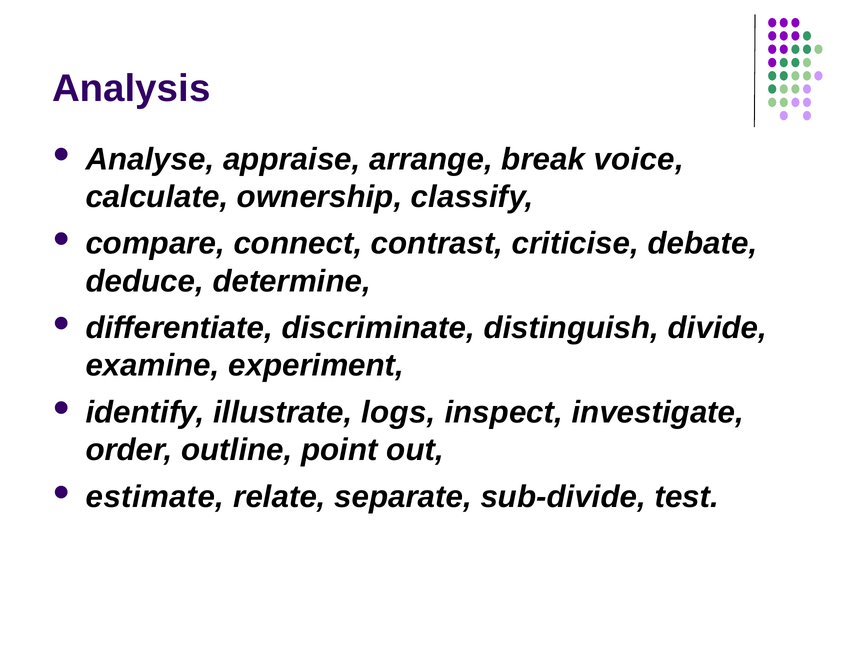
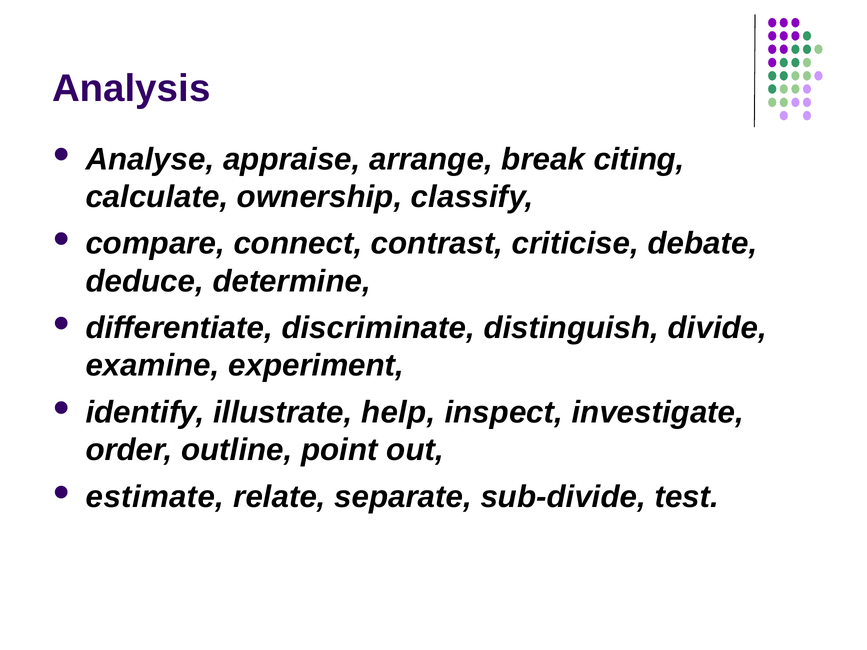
voice: voice -> citing (639, 159)
logs: logs -> help (398, 413)
